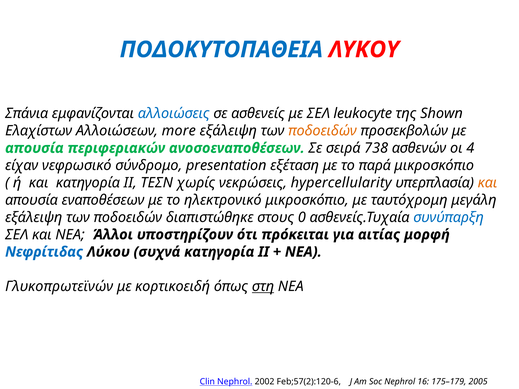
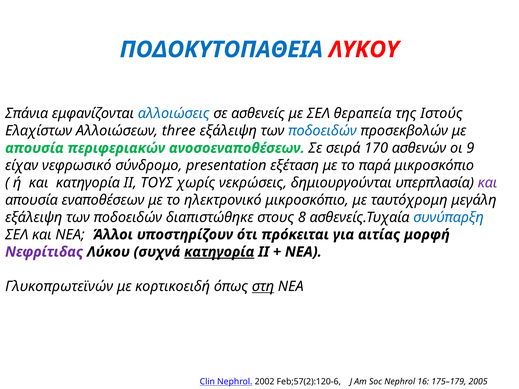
leukocyte: leukocyte -> θεραπεία (363, 114)
Shown: Shown -> Ιστούς (441, 114)
more: more -> three (179, 131)
ποδοειδών colour: orange -> blue (322, 131)
738: 738 -> 170 (376, 148)
4: 4 -> 9 (470, 148)
ΤΕΣΝ: ΤΕΣΝ -> ΤΟΥΣ (157, 183)
hypercellularity: hypercellularity -> δημιουργούνται (341, 183)
και colour: orange -> purple (488, 183)
0: 0 -> 8 (302, 217)
Νεφρίτιδας colour: blue -> purple (44, 252)
κατηγορία underline: none -> present (219, 252)
